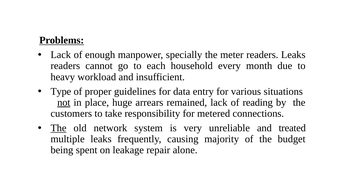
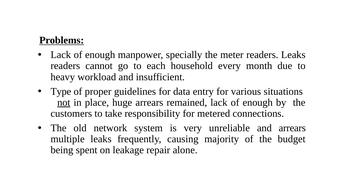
remained lack of reading: reading -> enough (258, 103)
The underline: present -> none (59, 128)
and treated: treated -> arrears (292, 128)
